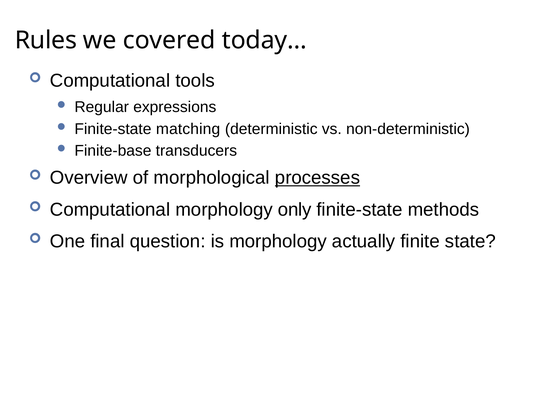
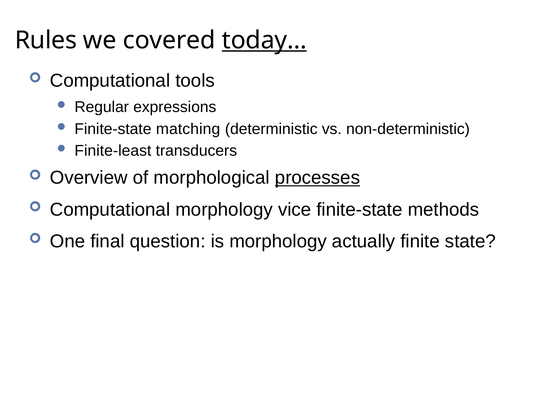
today… underline: none -> present (264, 40)
Finite-base: Finite-base -> Finite-least (113, 151)
only: only -> vice (295, 210)
